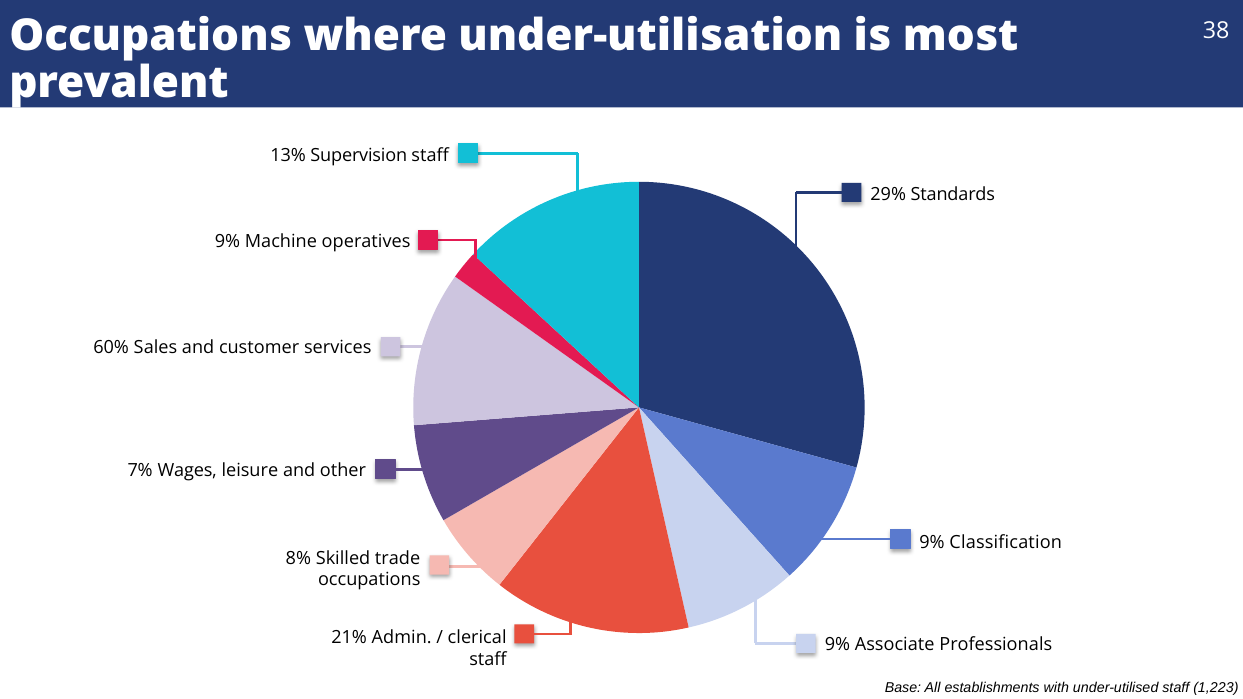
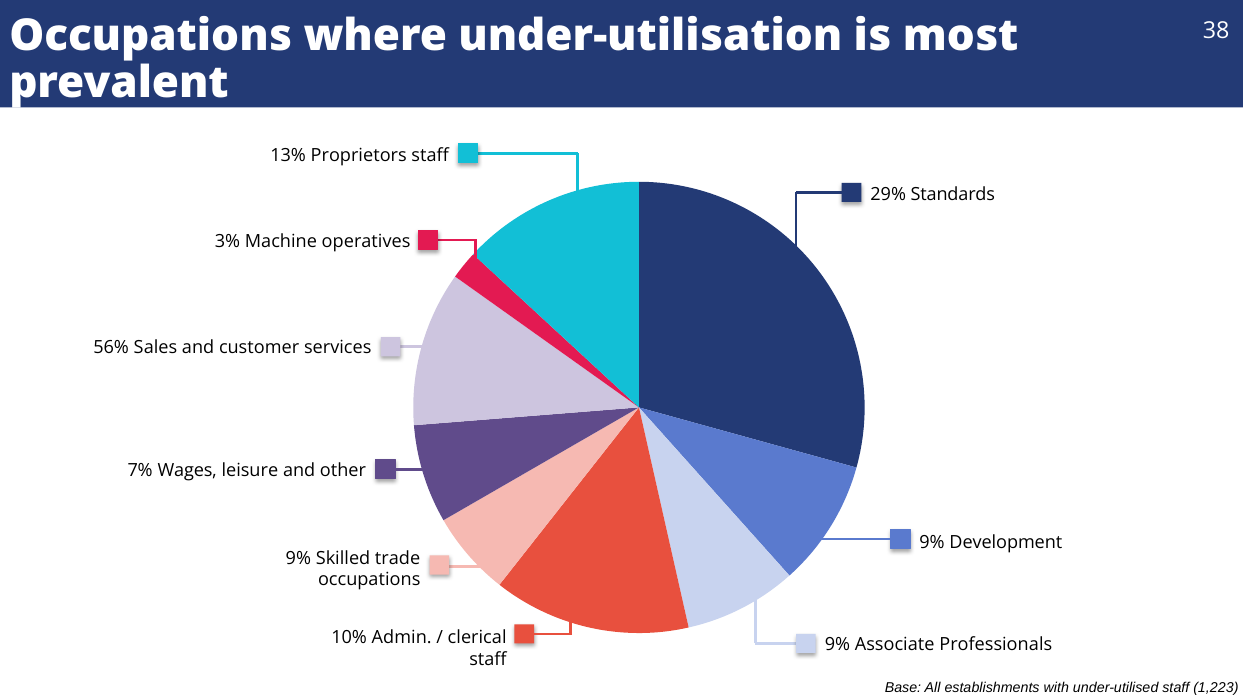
Supervision: Supervision -> Proprietors (359, 155)
9%: 9% -> 3% (227, 242)
60%: 60% -> 56% (111, 348)
Classification: Classification -> Development (1006, 542)
8%: 8% -> 9% (298, 558)
21%: 21% -> 10% (349, 638)
